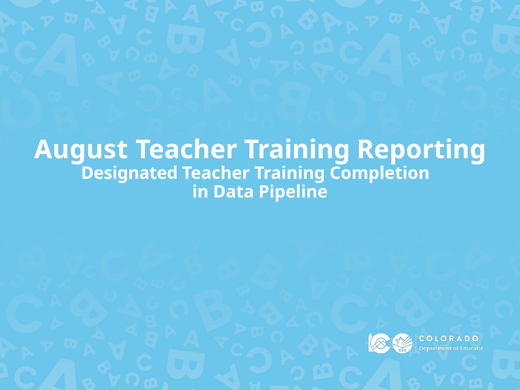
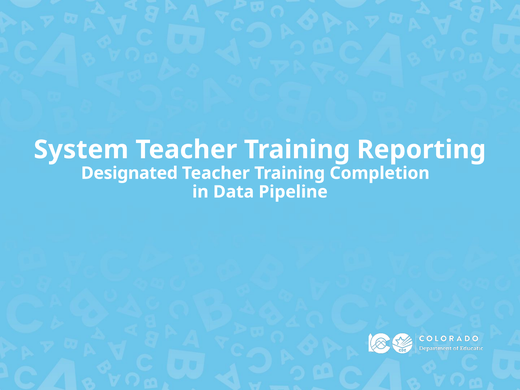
August: August -> System (81, 150)
